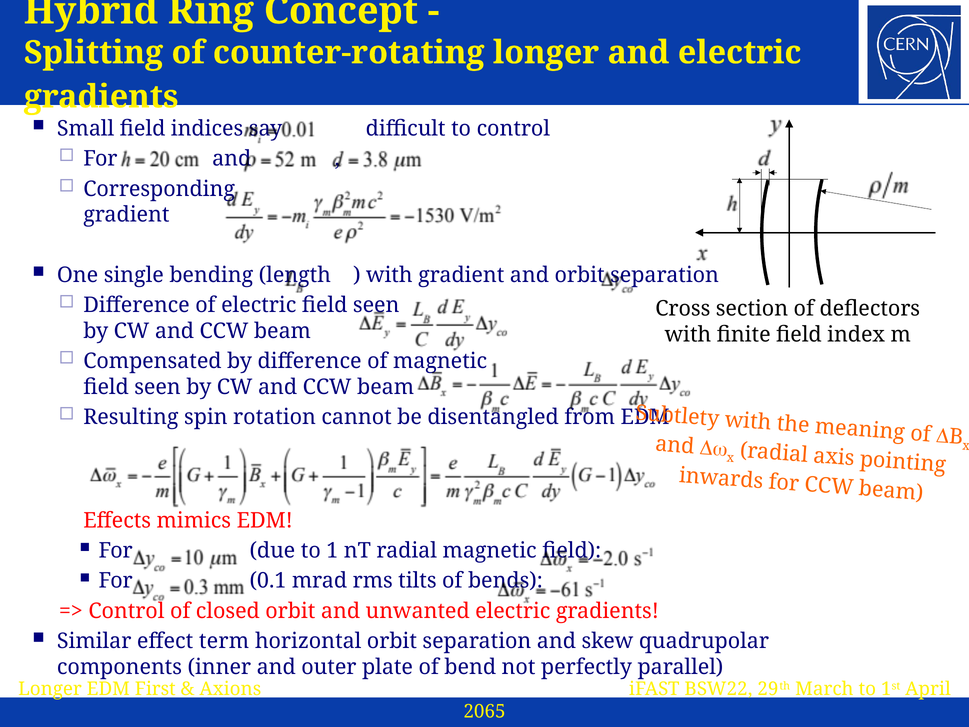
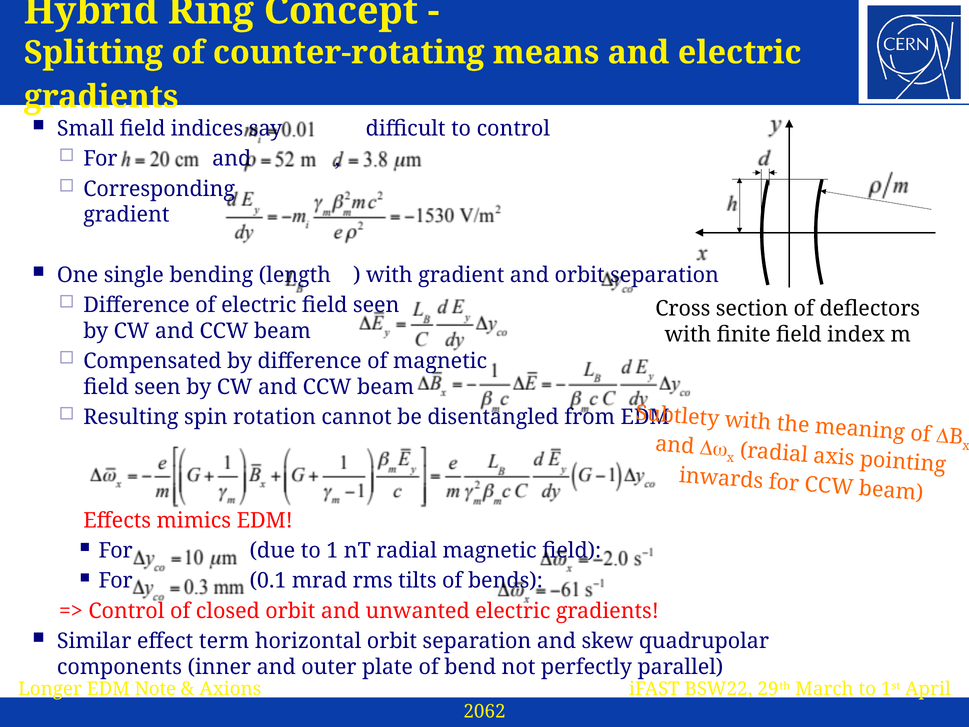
counter-rotating longer: longer -> means (546, 53)
First: First -> Note (155, 689)
2065: 2065 -> 2062 (484, 712)
